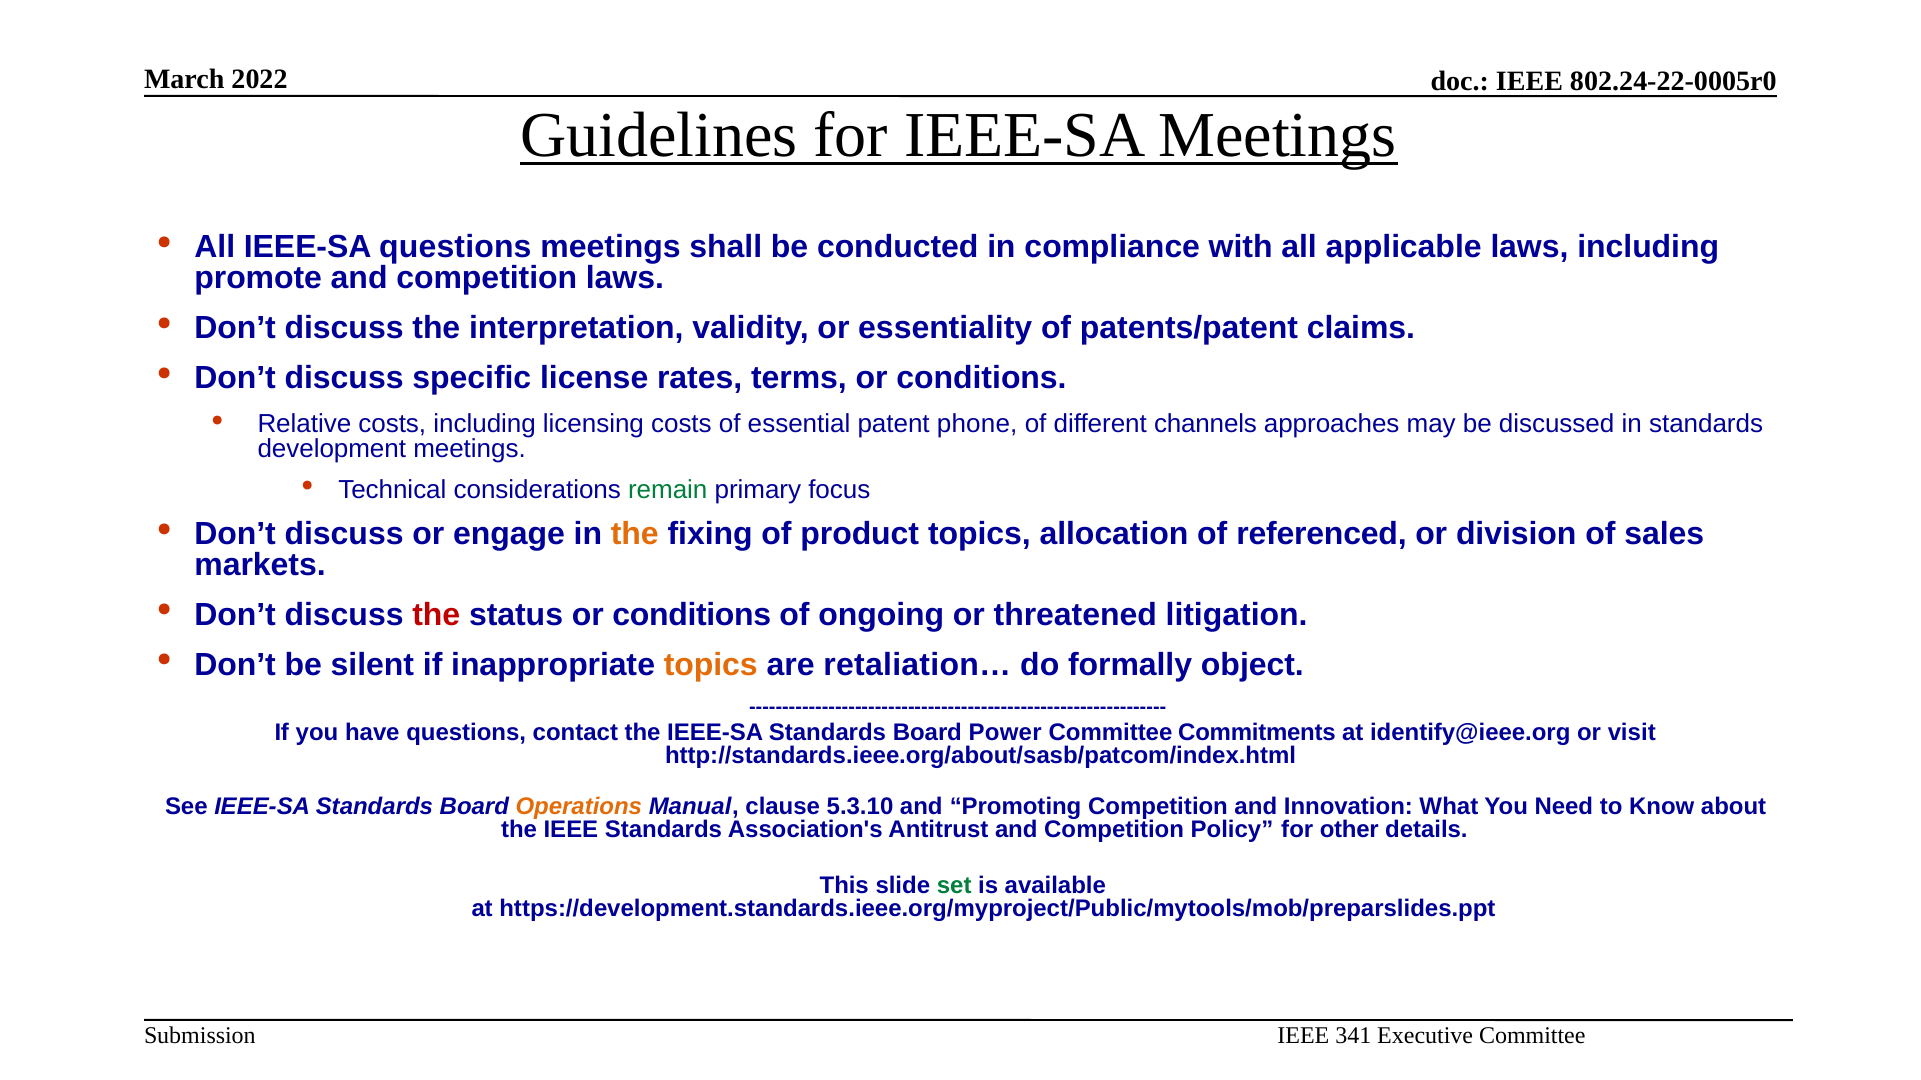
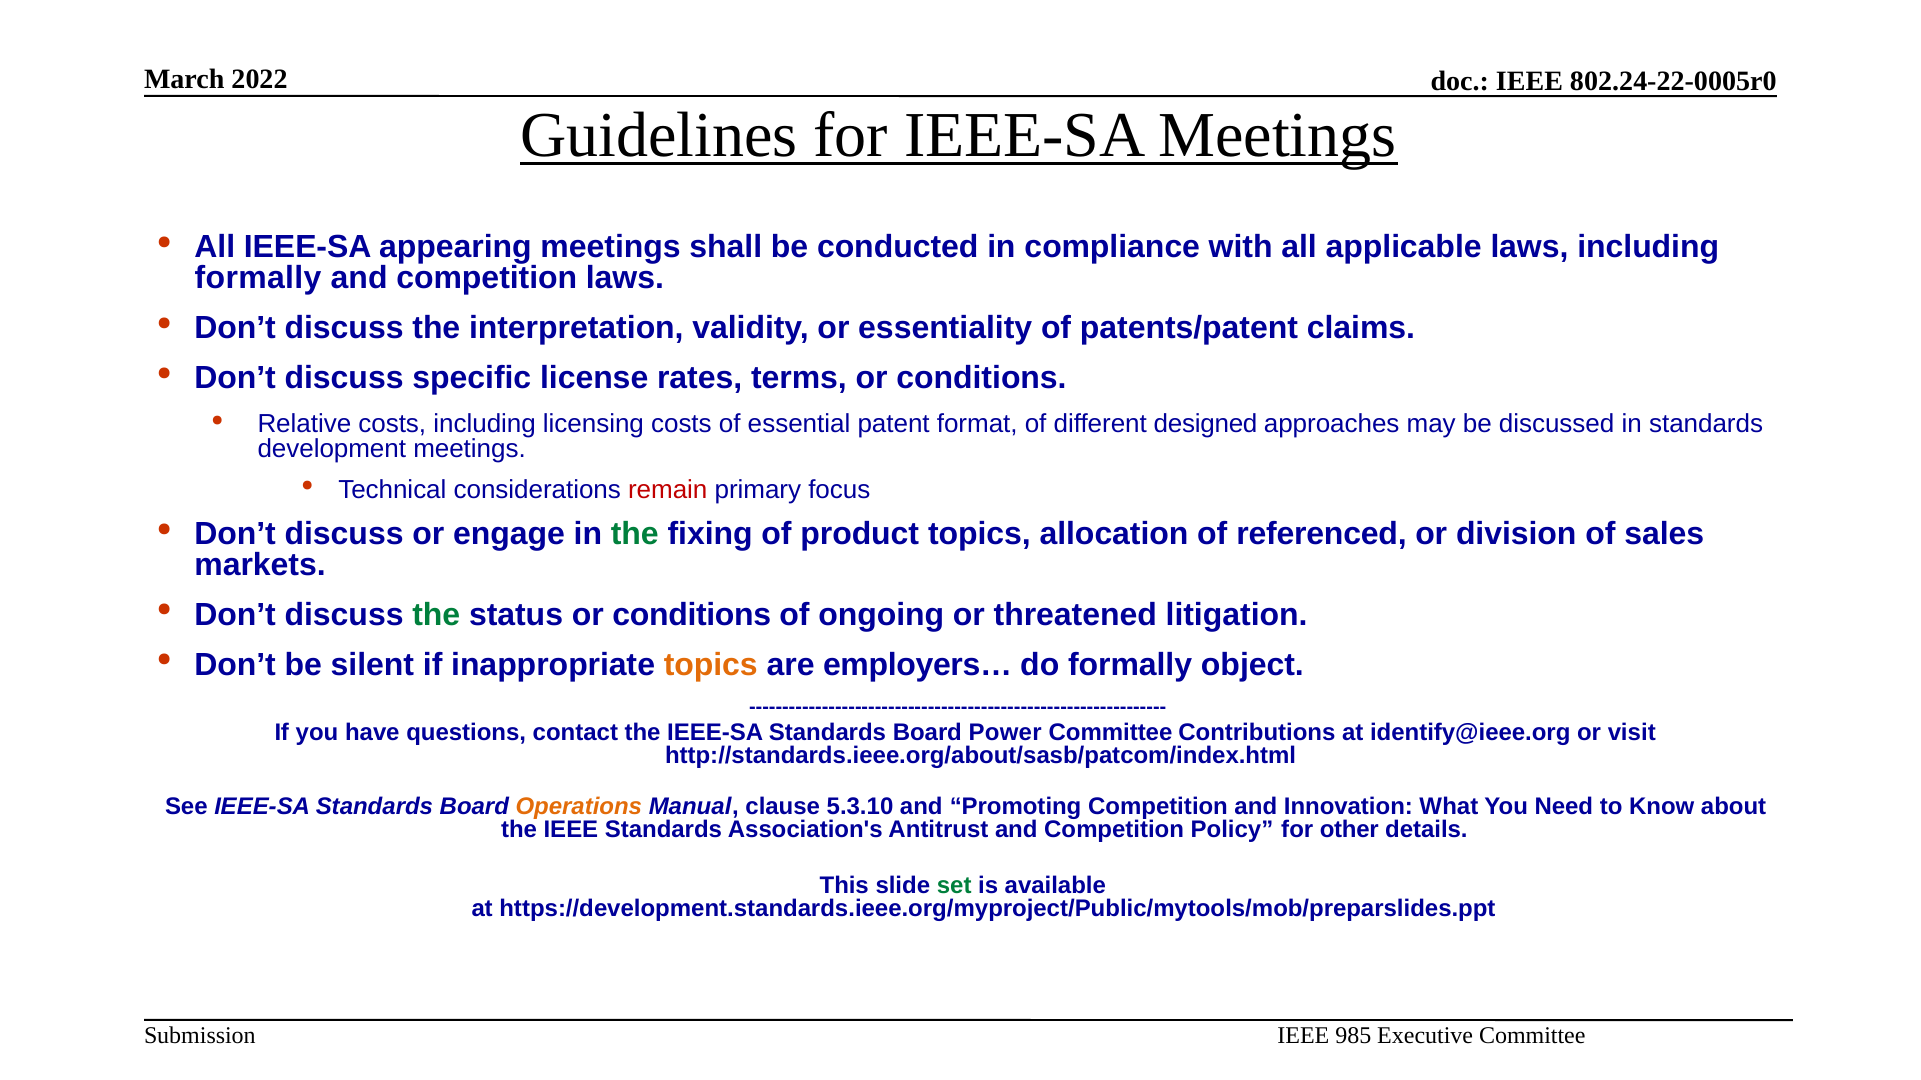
IEEE-SA questions: questions -> appearing (455, 247)
promote: promote -> formally (258, 278)
phone: phone -> format (977, 424)
channels: channels -> designed (1206, 424)
remain colour: green -> red (668, 490)
the colour: orange -> green (635, 534)
the colour: red -> green (436, 615)
retaliation…: retaliation… -> employers… (918, 665)
Commitments: Commitments -> Contributions (1257, 733)
341: 341 -> 985 (1353, 1036)
